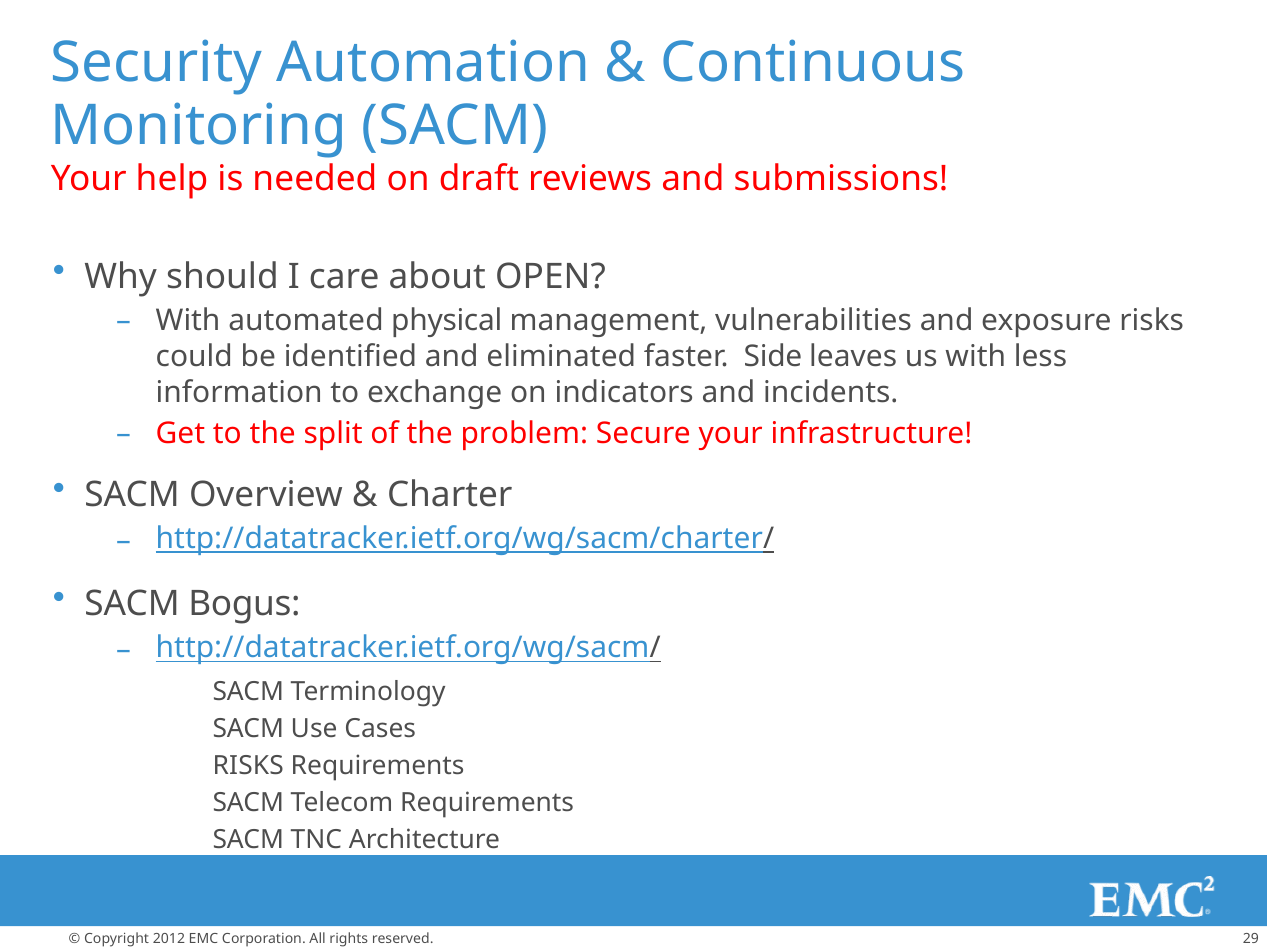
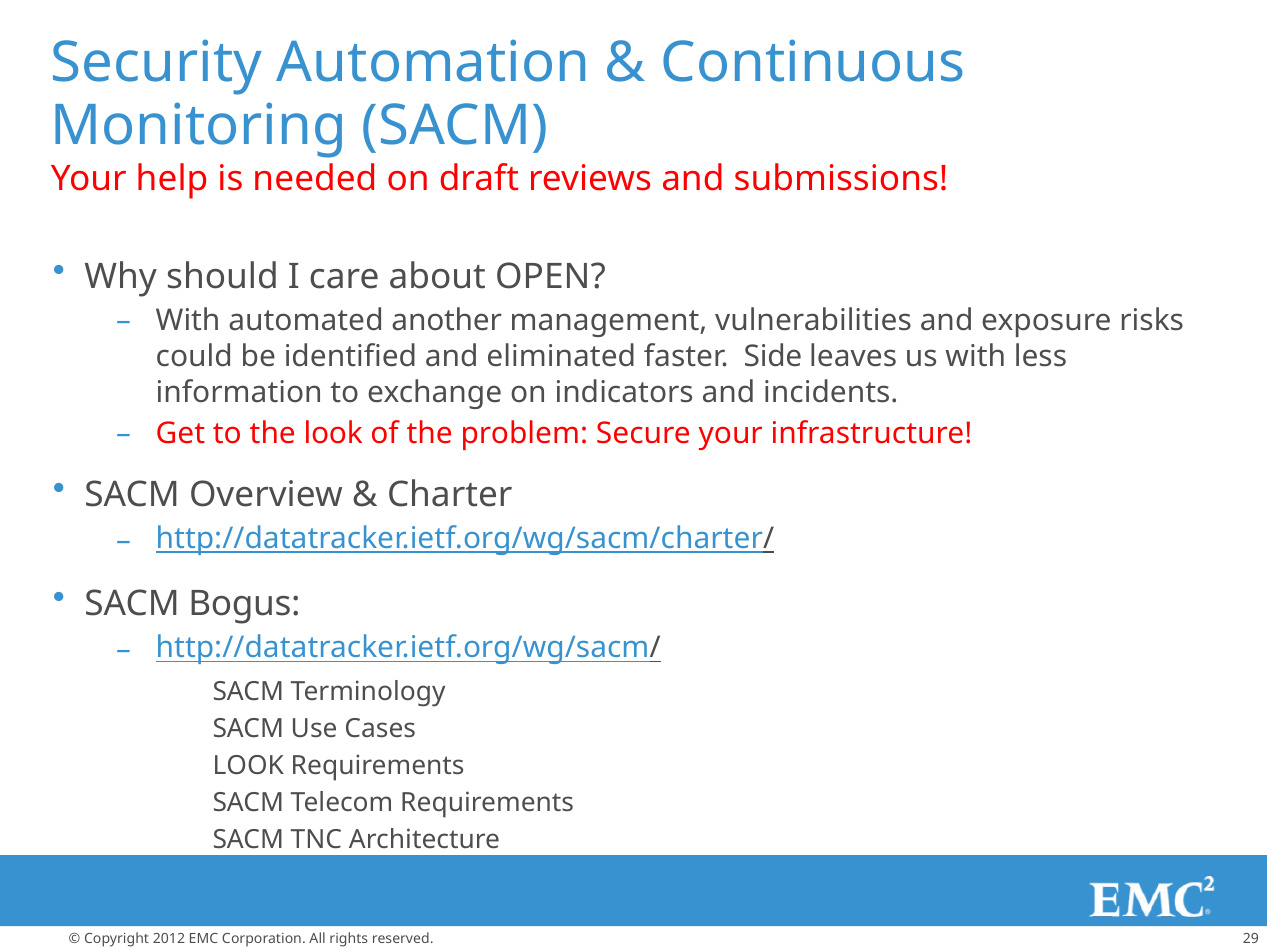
physical: physical -> another (447, 321)
the split: split -> look (333, 434)
RISKS: RISKS -> LOOK (248, 766)
